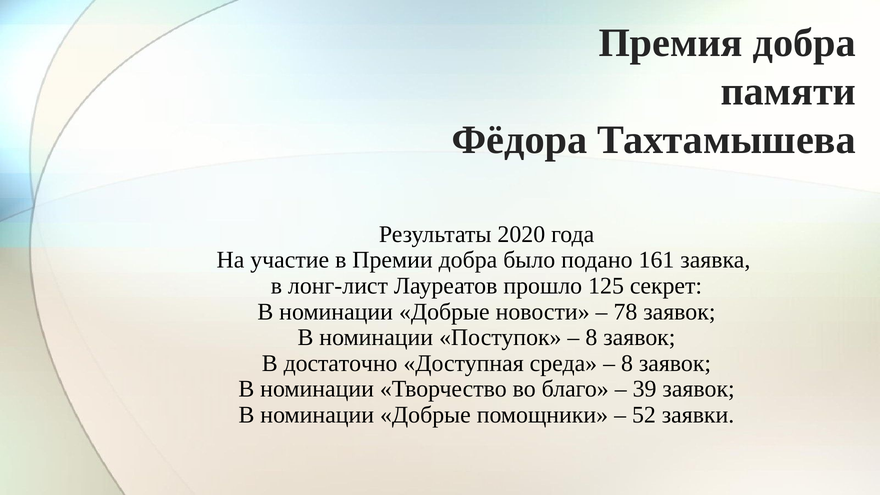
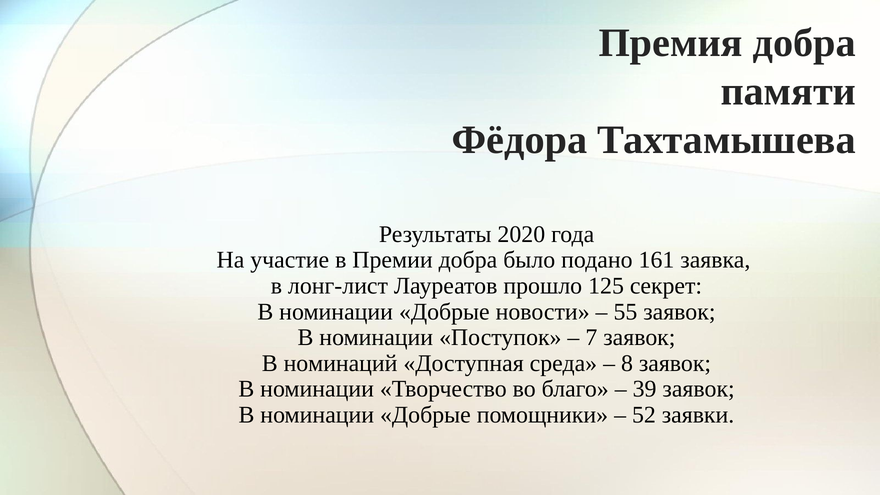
78: 78 -> 55 (625, 312)
8: 8 -> 7 (591, 338)
достаточно: достаточно -> номинаций (341, 363)
